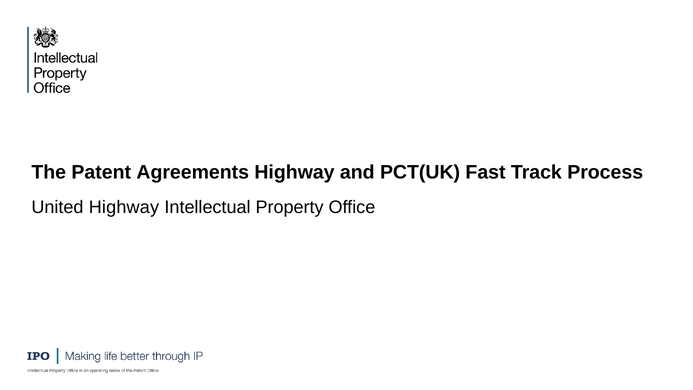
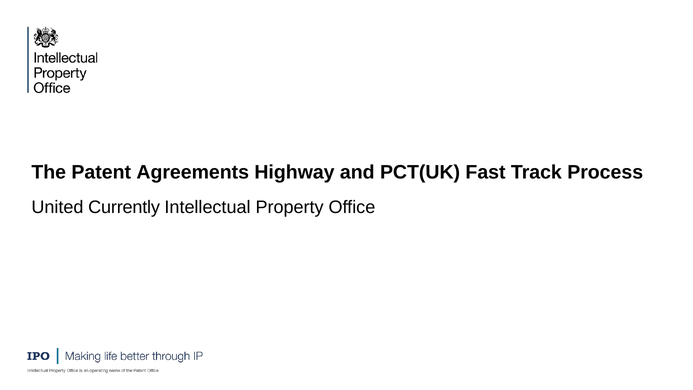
United Highway: Highway -> Currently (124, 207)
